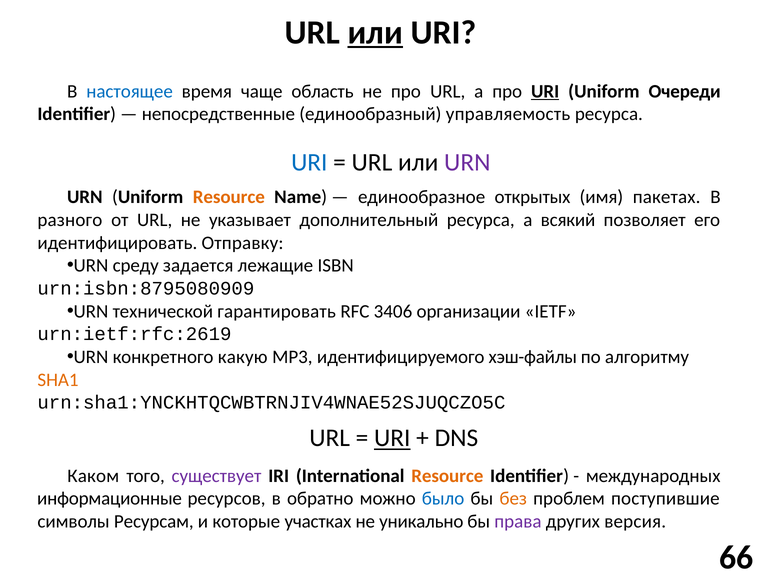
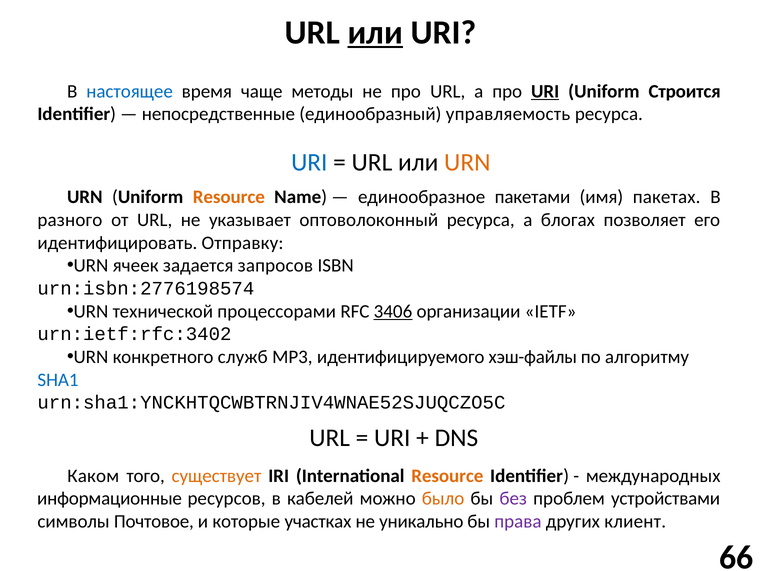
область: область -> методы (322, 91)
Очереди: Очереди -> Строится (685, 91)
URN colour: purple -> orange (467, 162)
открытых: открытых -> пакетами (533, 197)
дополнительный: дополнительный -> оптоволоконный (369, 220)
всякий: всякий -> блогах (568, 220)
среду: среду -> ячеек (136, 265)
лежащие: лежащие -> запросов (275, 265)
urn:isbn:8795080909: urn:isbn:8795080909 -> urn:isbn:2776198574 (146, 288)
гарантировать: гарантировать -> процессорами (277, 311)
3406 underline: none -> present (393, 311)
urn:ietf:rfc:2619: urn:ietf:rfc:2619 -> urn:ietf:rfc:3402 (134, 334)
какую: какую -> служб (243, 357)
SHA1 colour: orange -> blue (58, 380)
URI underline: present -> none (392, 438)
существует colour: purple -> orange (216, 476)
обратно: обратно -> кабелей (320, 498)
было colour: blue -> orange (443, 498)
без colour: orange -> purple (513, 498)
поступившие: поступившие -> устройствами (666, 498)
Ресурсам: Ресурсам -> Почтовое (154, 521)
версия: версия -> клиент (635, 521)
